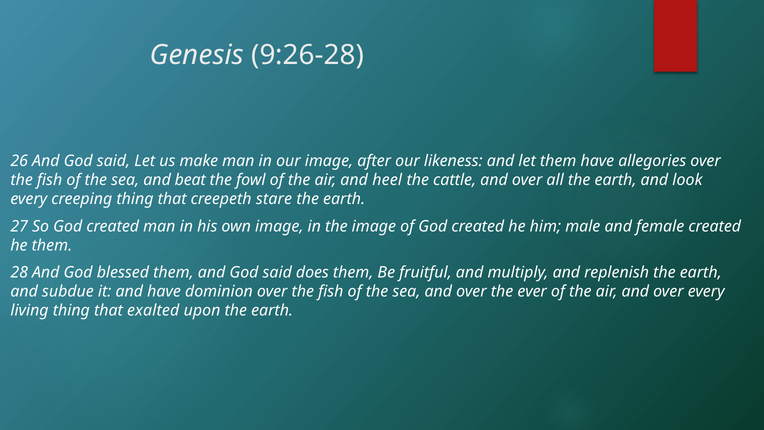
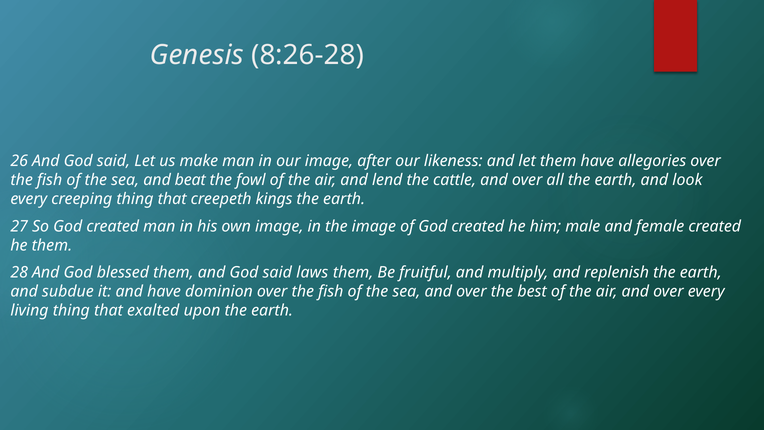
9:26-28: 9:26-28 -> 8:26-28 (308, 55)
heel: heel -> lend (387, 180)
stare: stare -> kings (274, 199)
does: does -> laws (312, 272)
ever: ever -> best (532, 291)
